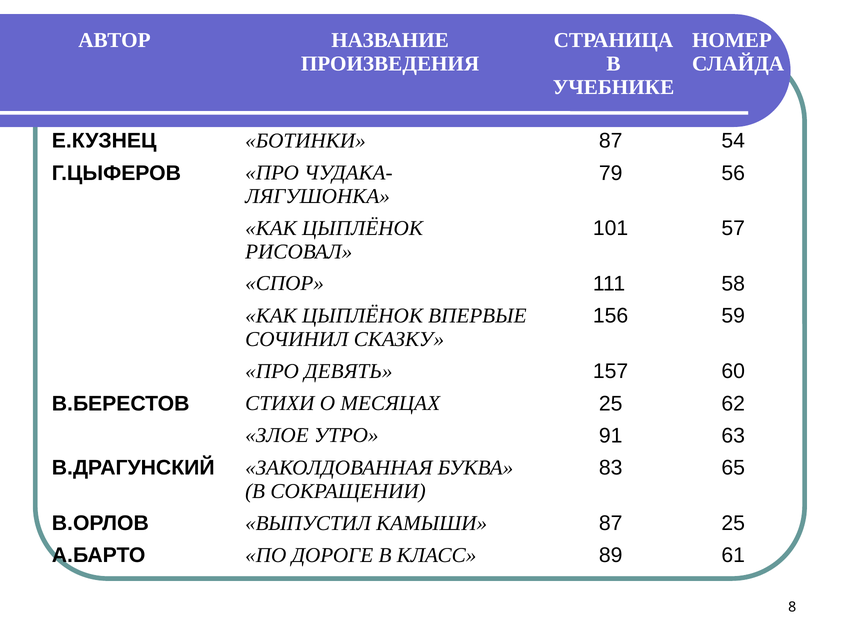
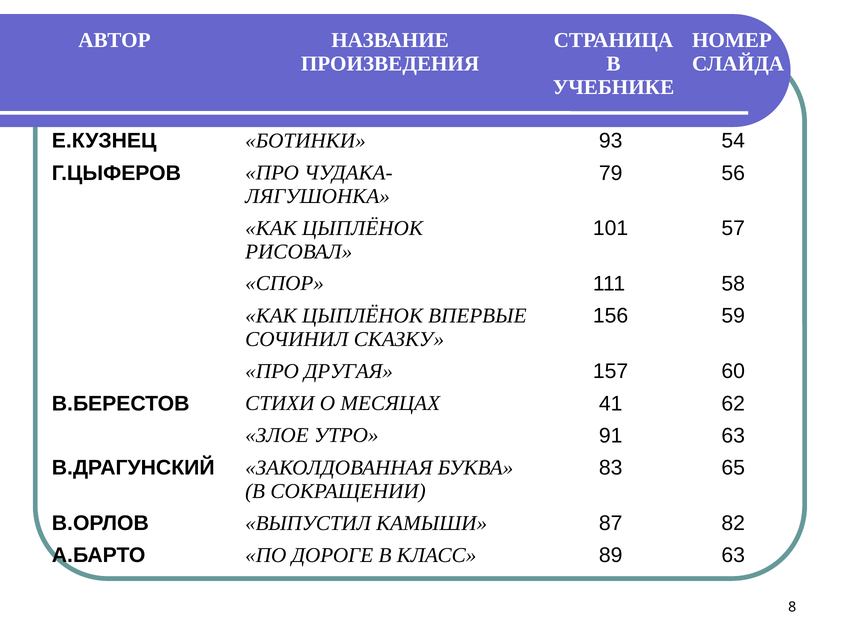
БОТИНКИ 87: 87 -> 93 (611, 141)
ДЕВЯТЬ: ДЕВЯТЬ -> ДРУГАЯ (349, 371)
МЕСЯЦАХ 25: 25 -> 41 (611, 404)
87 25: 25 -> 82 (733, 524)
89 61: 61 -> 63 (733, 556)
